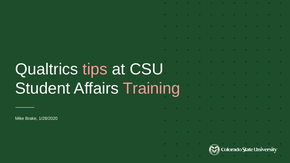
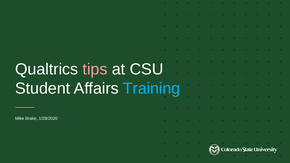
Training colour: pink -> light blue (152, 88)
